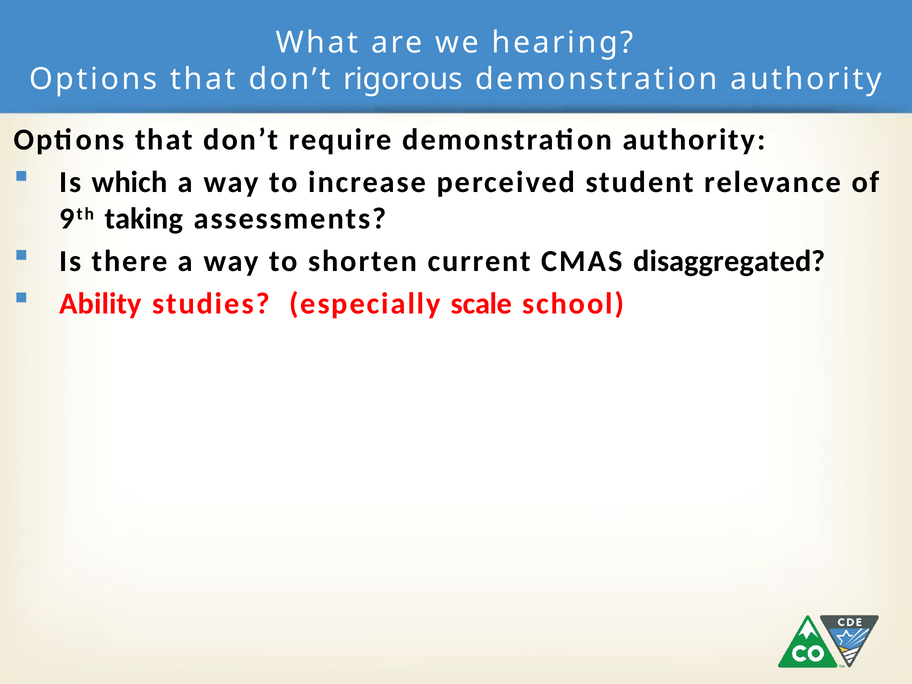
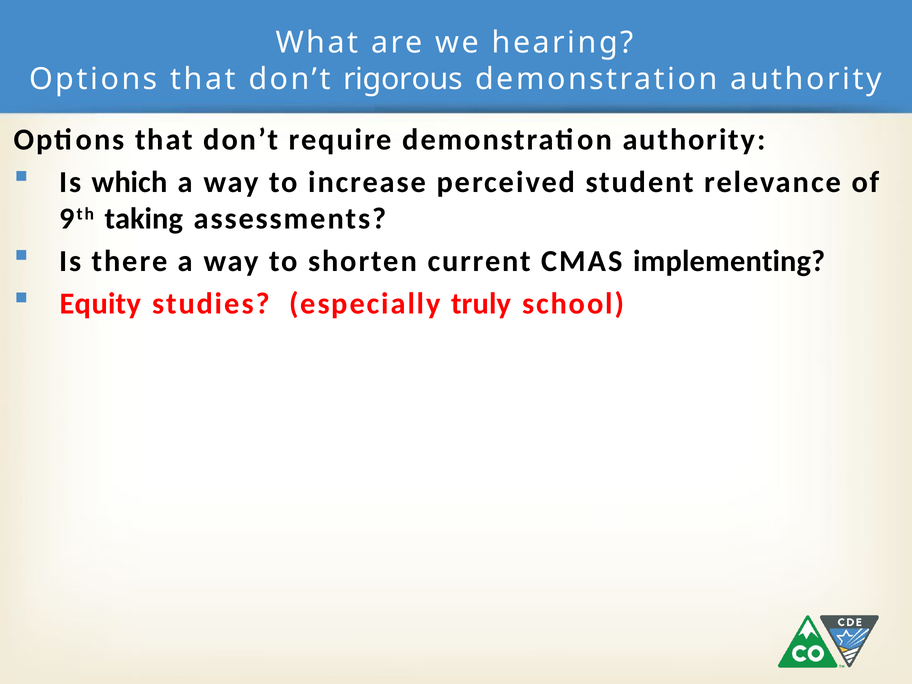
disaggregated: disaggregated -> implementing (729, 261)
Ability: Ability -> Equity (100, 304)
scale: scale -> truly (481, 304)
